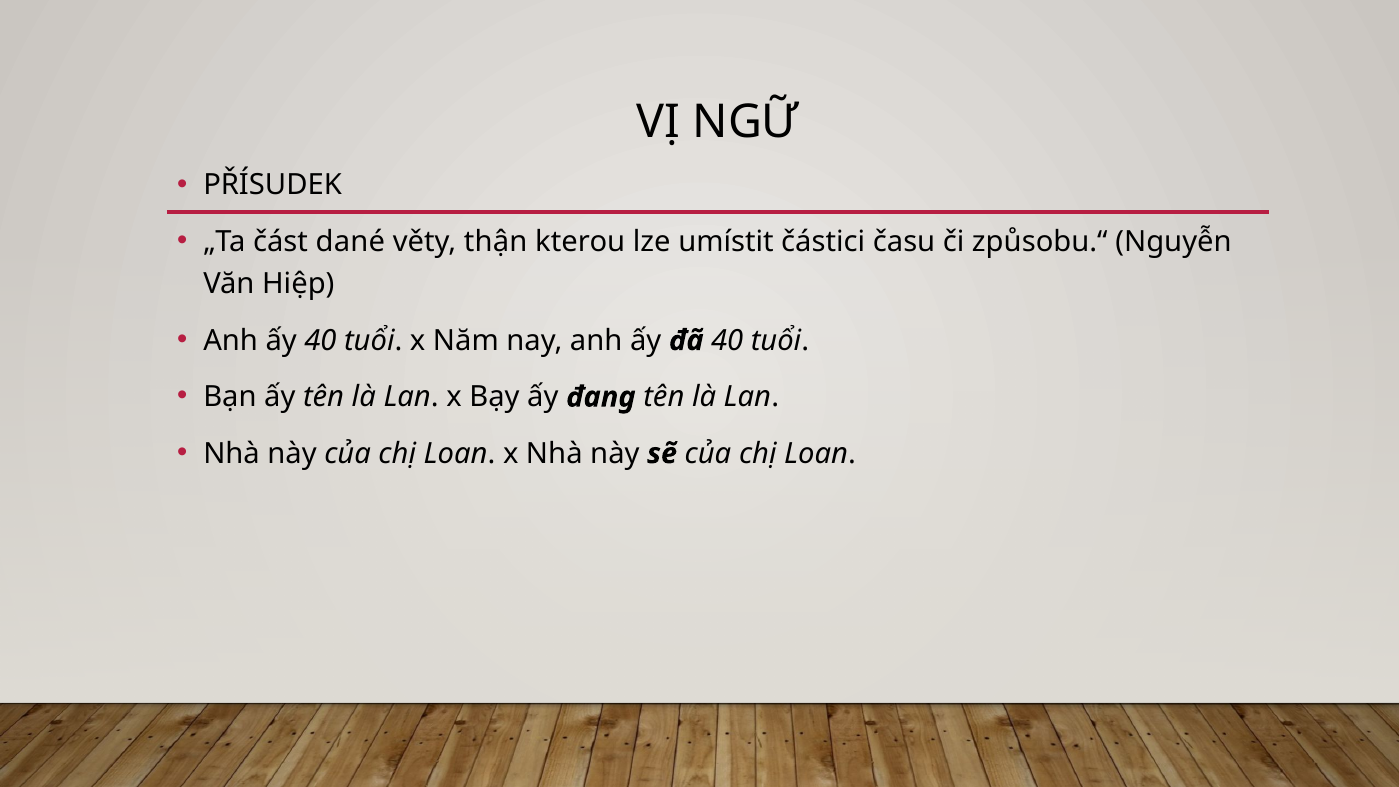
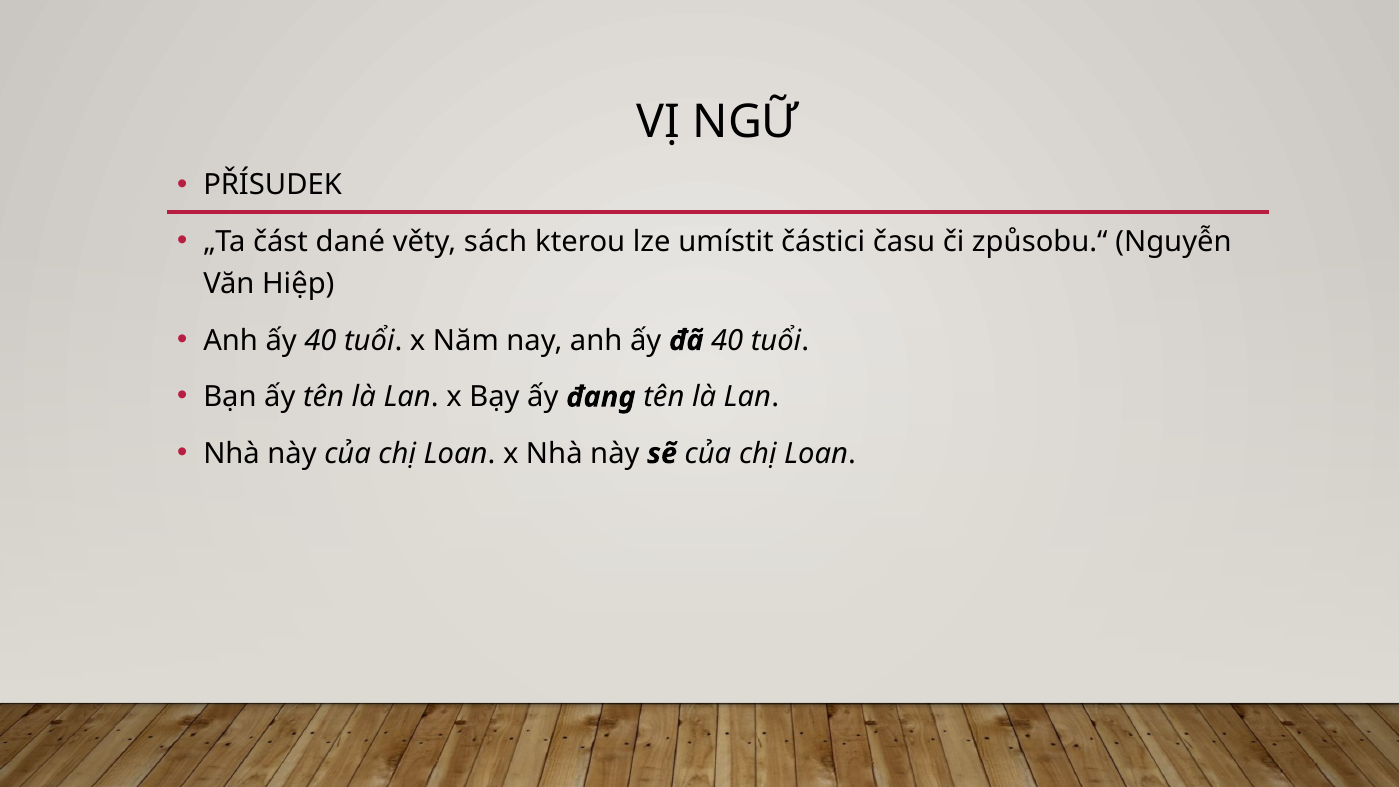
thận: thận -> sách (496, 242)
